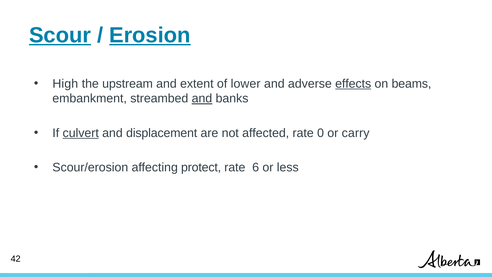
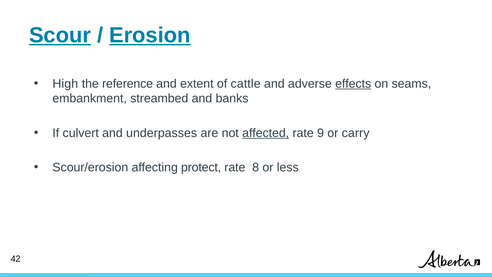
upstream: upstream -> reference (128, 84)
lower: lower -> cattle (246, 84)
beams: beams -> seams (411, 84)
and underline: present -> none (202, 98)
culvert underline: present -> none (81, 133)
displacement: displacement -> underpasses (162, 133)
affected underline: none -> present (266, 133)
0: 0 -> 9 (321, 133)
6: 6 -> 8 (256, 167)
